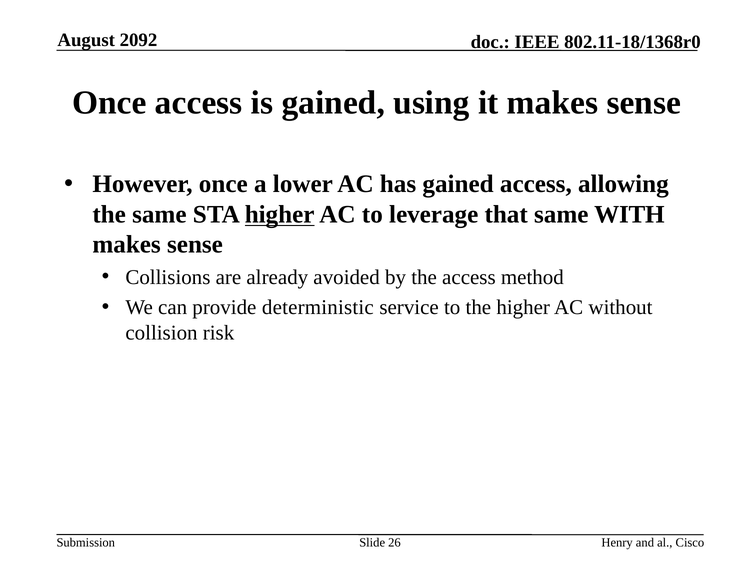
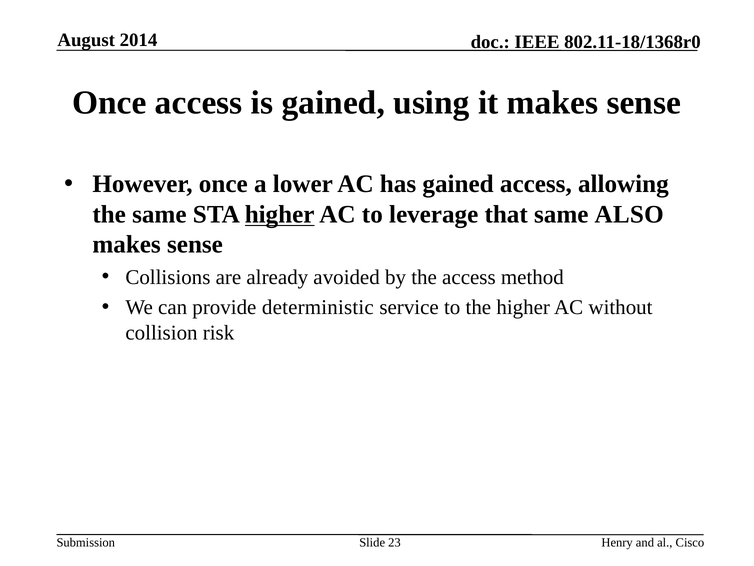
2092: 2092 -> 2014 (138, 40)
WITH: WITH -> ALSO (629, 214)
26: 26 -> 23 (394, 542)
